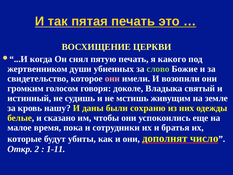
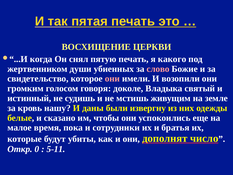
слово colour: light green -> pink (158, 69)
сохраню: сохраню -> извергну (148, 108)
2: 2 -> 0 (37, 149)
1-11: 1-11 -> 5-11 (56, 149)
